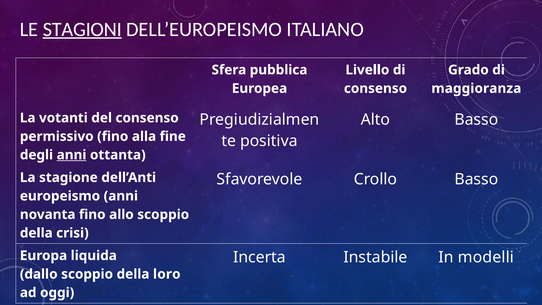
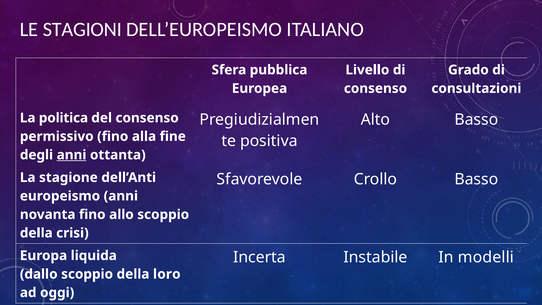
STAGIONI underline: present -> none (82, 29)
maggioranza: maggioranza -> consultazioni (476, 88)
votanti: votanti -> politica (63, 118)
